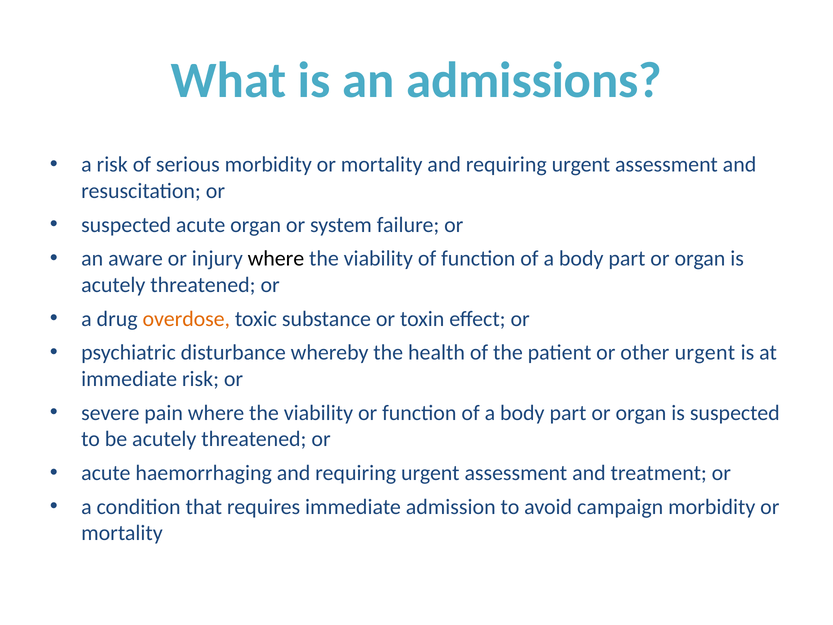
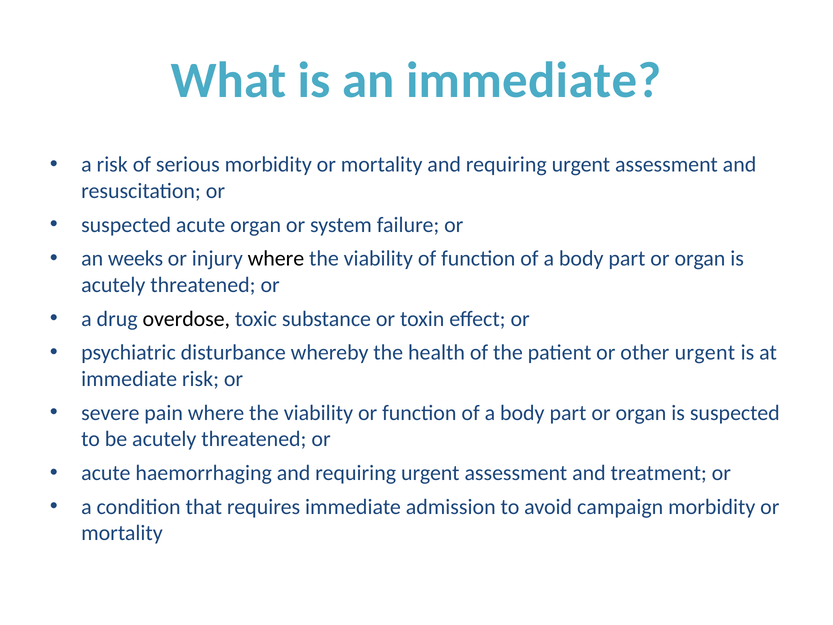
an admissions: admissions -> immediate (534, 81)
aware: aware -> weeks (136, 259)
overdose colour: orange -> black (186, 319)
